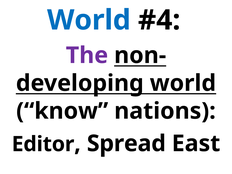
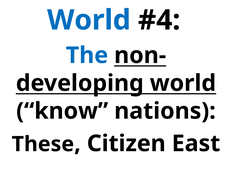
The colour: purple -> blue (87, 55)
Editor: Editor -> These (43, 144)
Spread: Spread -> Citizen (126, 144)
